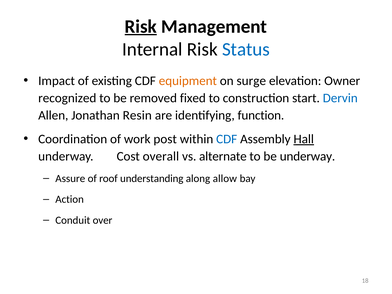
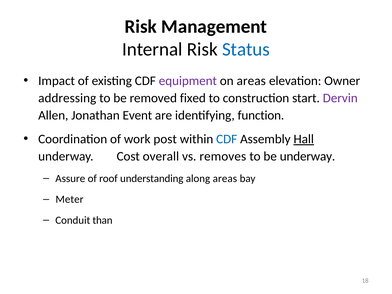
Risk underline: present -> none (141, 26)
equipment colour: orange -> purple (188, 81)
on surge: surge -> areas (251, 81)
recognized: recognized -> addressing (67, 98)
Dervin colour: blue -> purple (340, 98)
Resin: Resin -> Event (137, 115)
alternate: alternate -> removes (223, 156)
along allow: allow -> areas (225, 178)
Action: Action -> Meter (70, 199)
over: over -> than (103, 220)
